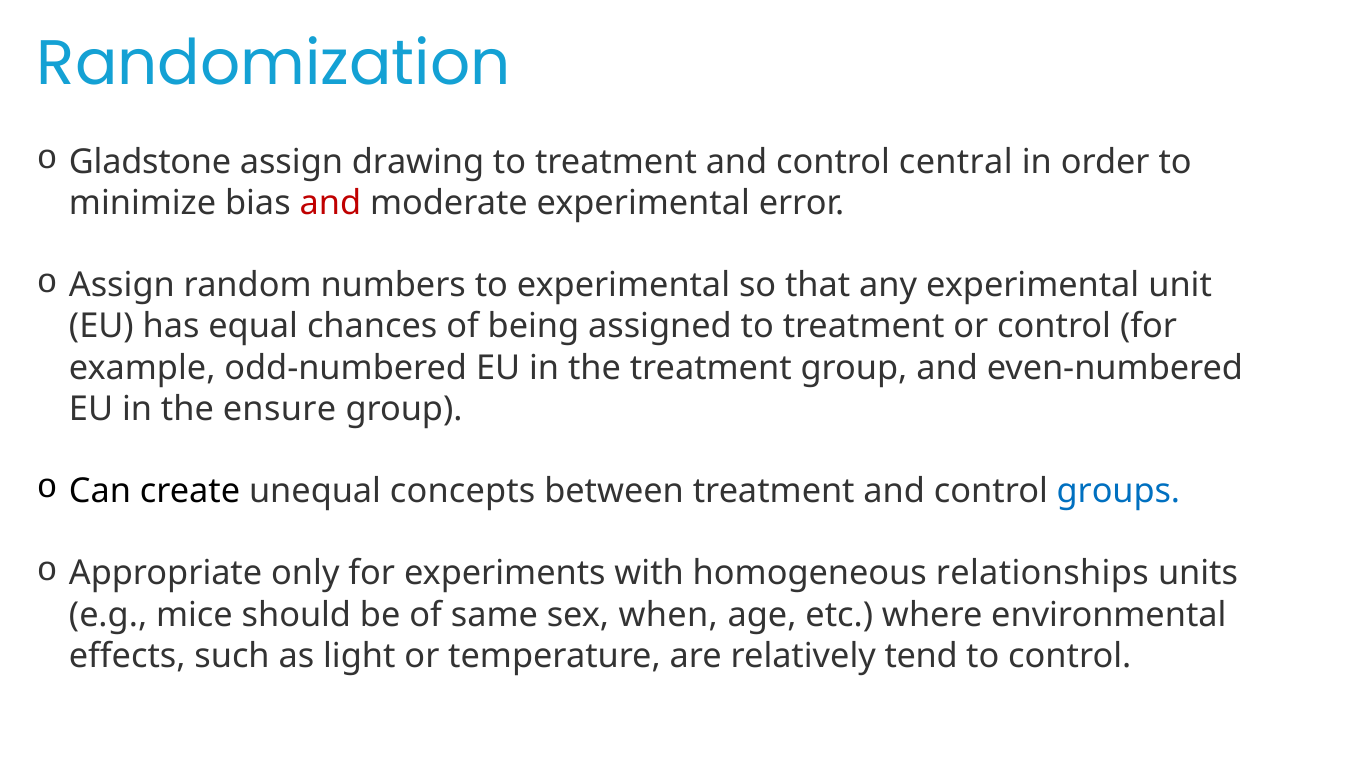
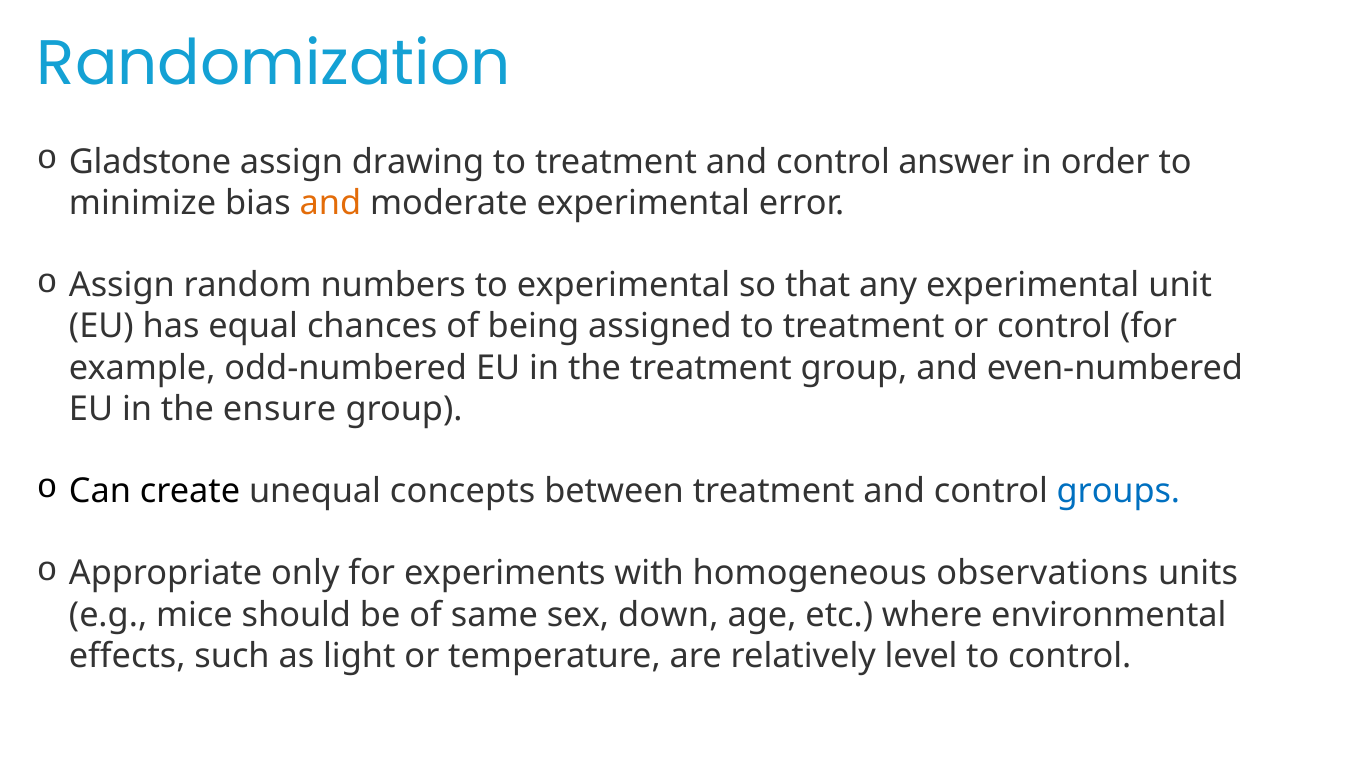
central: central -> answer (956, 162)
and colour: red -> orange (330, 203)
relationships: relationships -> observations (1042, 573)
when: when -> down (668, 615)
tend: tend -> level (921, 656)
